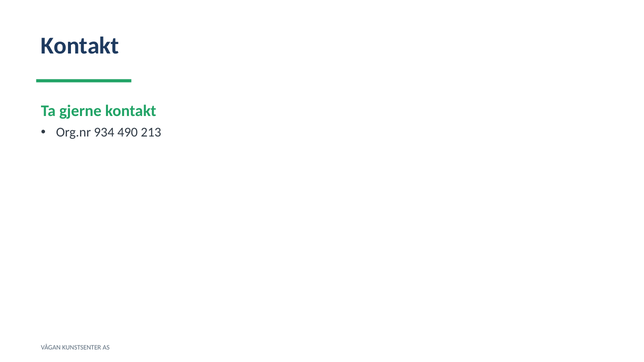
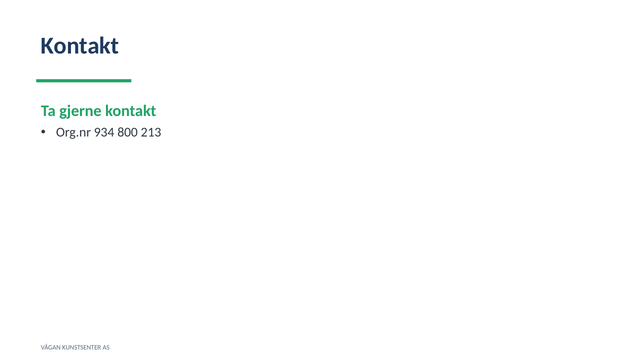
490: 490 -> 800 (128, 132)
